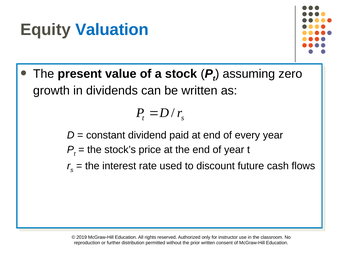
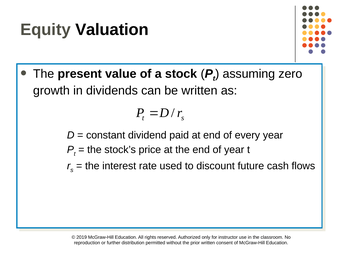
Valuation colour: blue -> black (112, 30)
